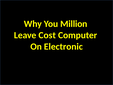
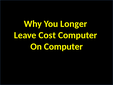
Million: Million -> Longer (74, 24)
On Electronic: Electronic -> Computer (63, 46)
